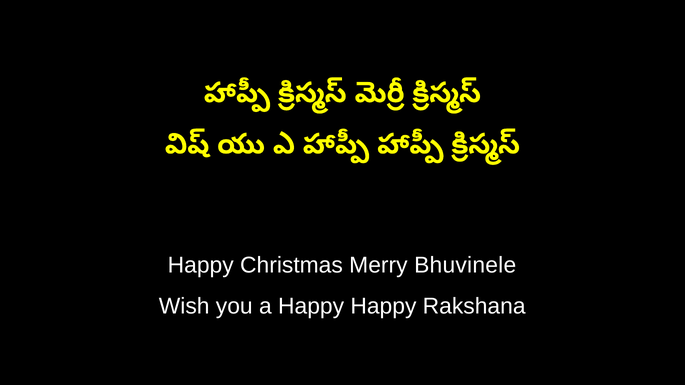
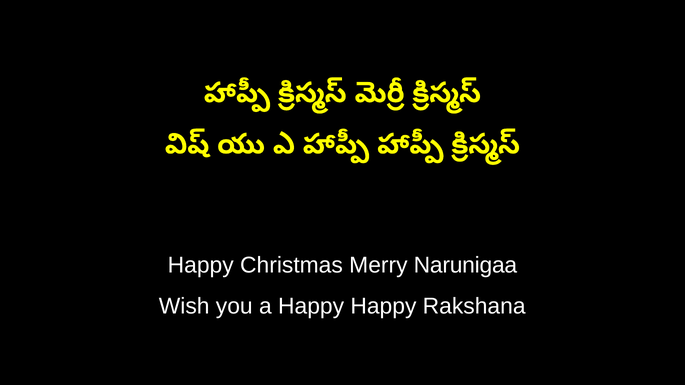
Bhuvinele: Bhuvinele -> Narunigaa (465, 265)
